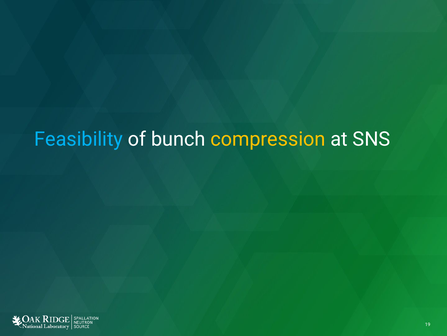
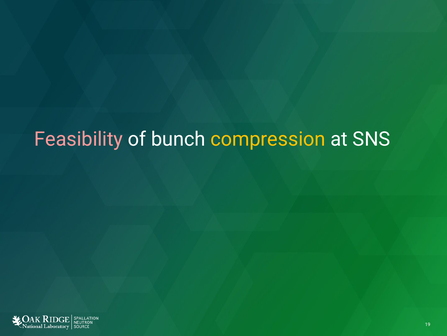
Feasibility colour: light blue -> pink (79, 139)
